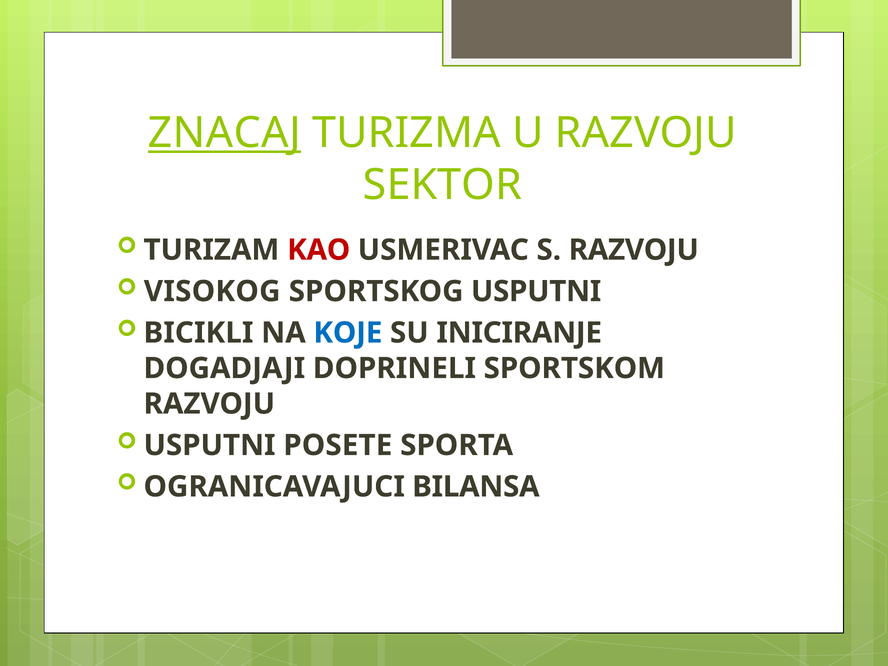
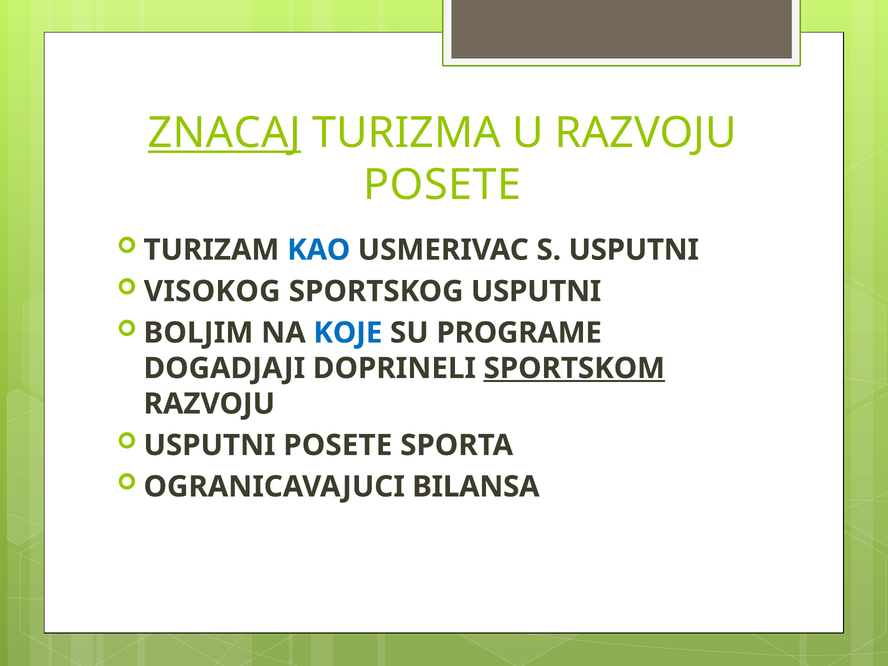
SEKTOR: SEKTOR -> POSETE (442, 185)
KAO colour: red -> blue (319, 250)
S RAZVOJU: RAZVOJU -> USPUTNI (634, 250)
BICIKLI: BICIKLI -> BOLJIM (198, 333)
INICIRANJE: INICIRANJE -> PROGRAME (519, 333)
SPORTSKOM underline: none -> present (574, 368)
